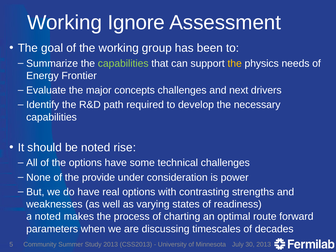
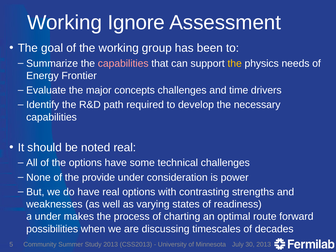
capabilities colour: light green -> pink (123, 63)
next: next -> time (239, 90)
noted rise: rise -> real (125, 148)
a noted: noted -> under (48, 217)
parameters: parameters -> possibilities (52, 229)
